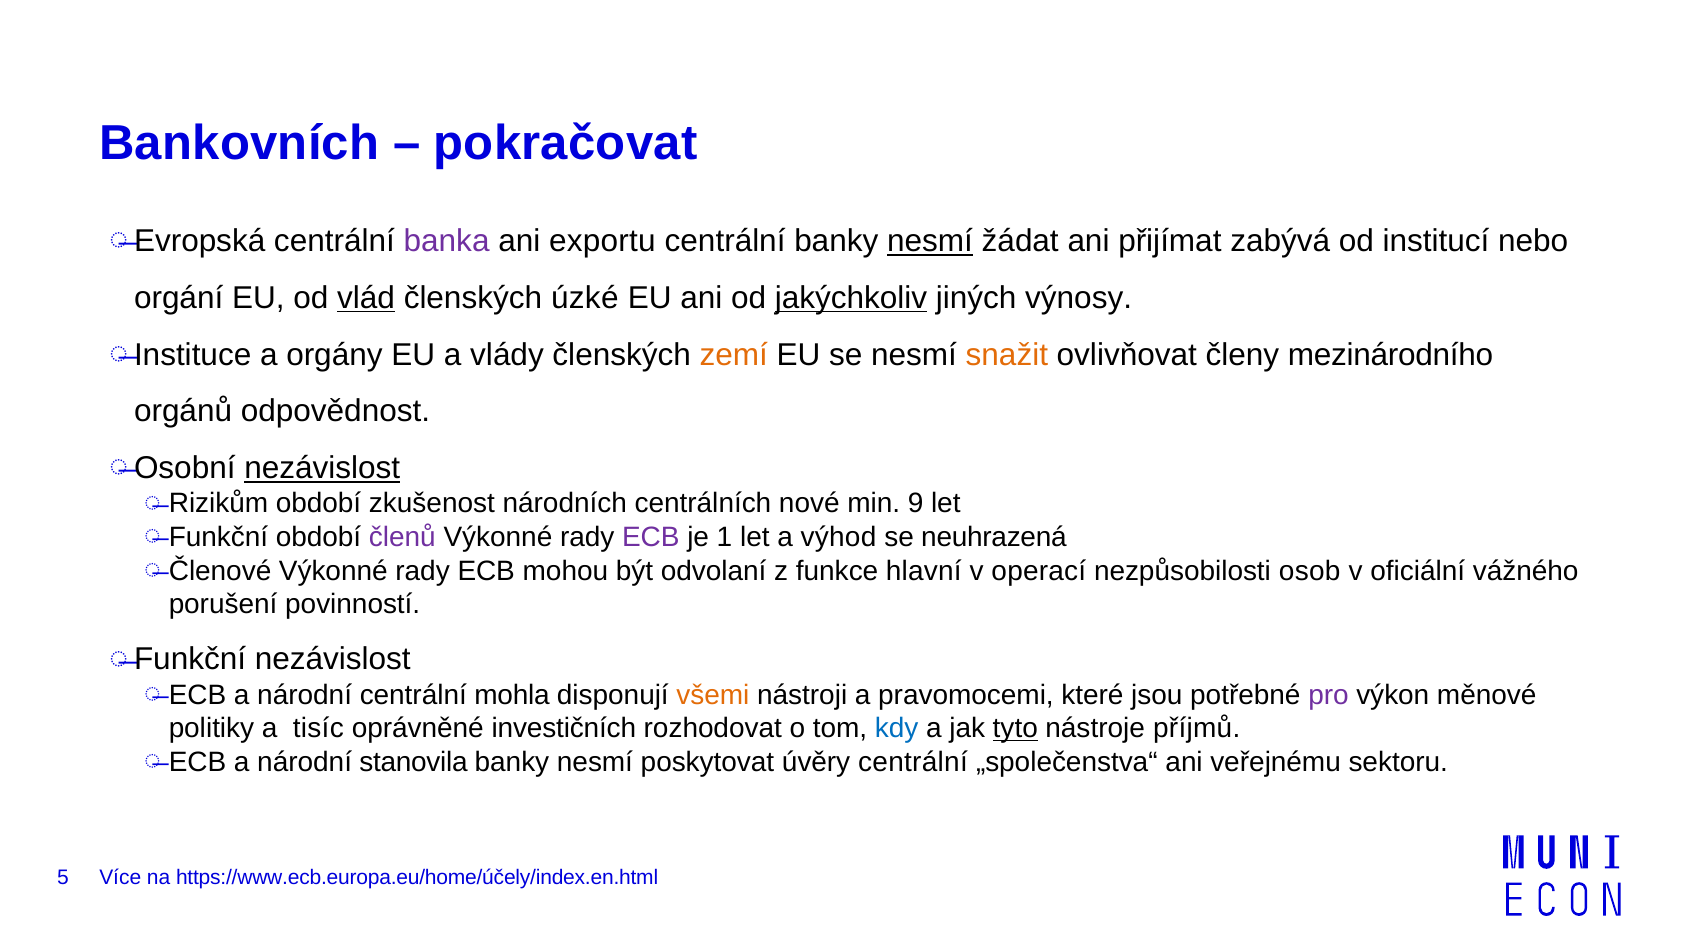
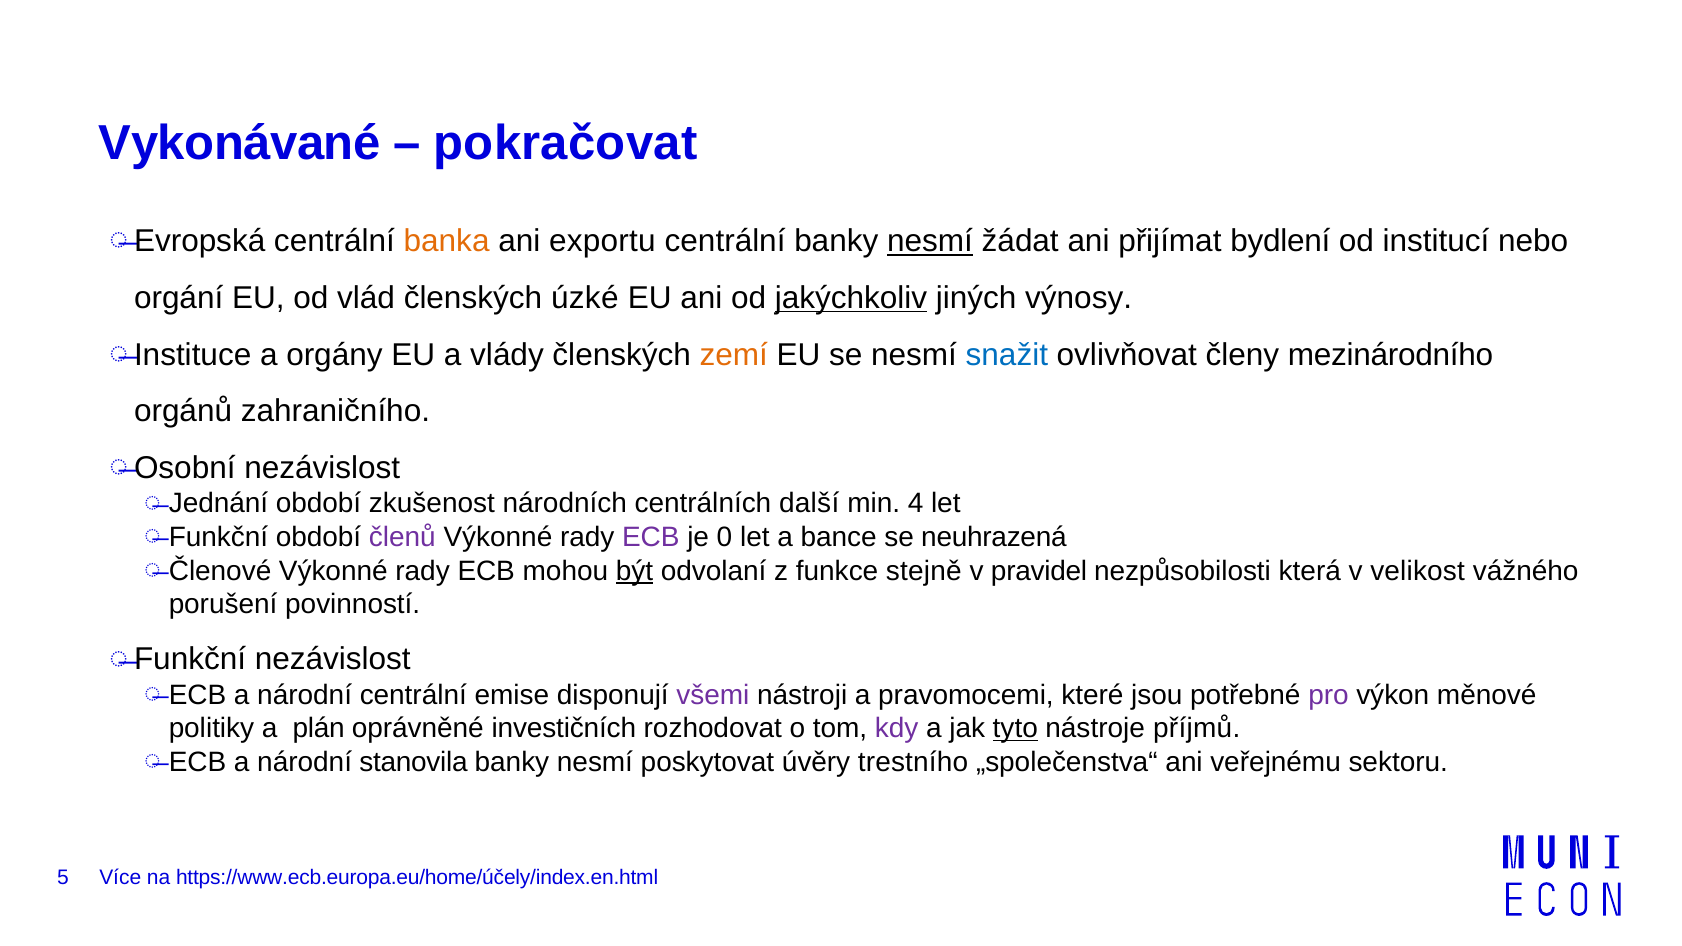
Bankovních: Bankovních -> Vykonávané (240, 143)
banka colour: purple -> orange (447, 241)
zabývá: zabývá -> bydlení (1280, 241)
vlád underline: present -> none (366, 298)
snažit colour: orange -> blue (1007, 355)
odpovědnost: odpovědnost -> zahraničního (335, 412)
nezávislost underline: present -> none (322, 468)
Rizikům: Rizikům -> Jednání (219, 504)
nové: nové -> další (809, 504)
9: 9 -> 4 (916, 504)
1: 1 -> 0 (725, 537)
výhod: výhod -> bance (839, 537)
být underline: none -> present (635, 571)
hlavní: hlavní -> stejně (924, 571)
operací: operací -> pravidel (1039, 571)
osob: osob -> která (1310, 571)
oficiální: oficiální -> velikost (1418, 571)
mohla: mohla -> emise (512, 695)
všemi colour: orange -> purple (713, 695)
tisíc: tisíc -> plán (319, 729)
kdy colour: blue -> purple (897, 729)
úvěry centrální: centrální -> trestního (913, 762)
